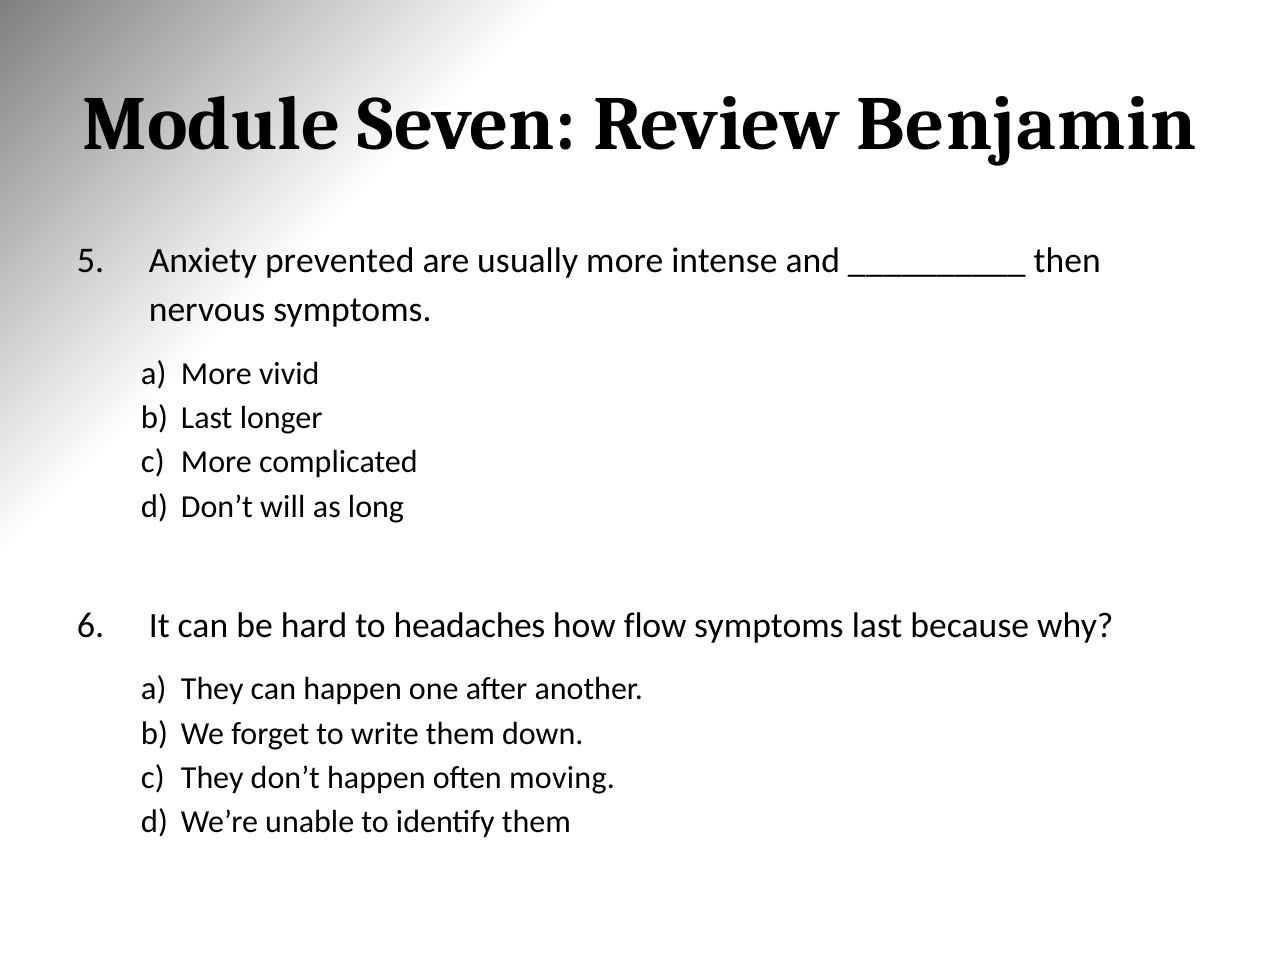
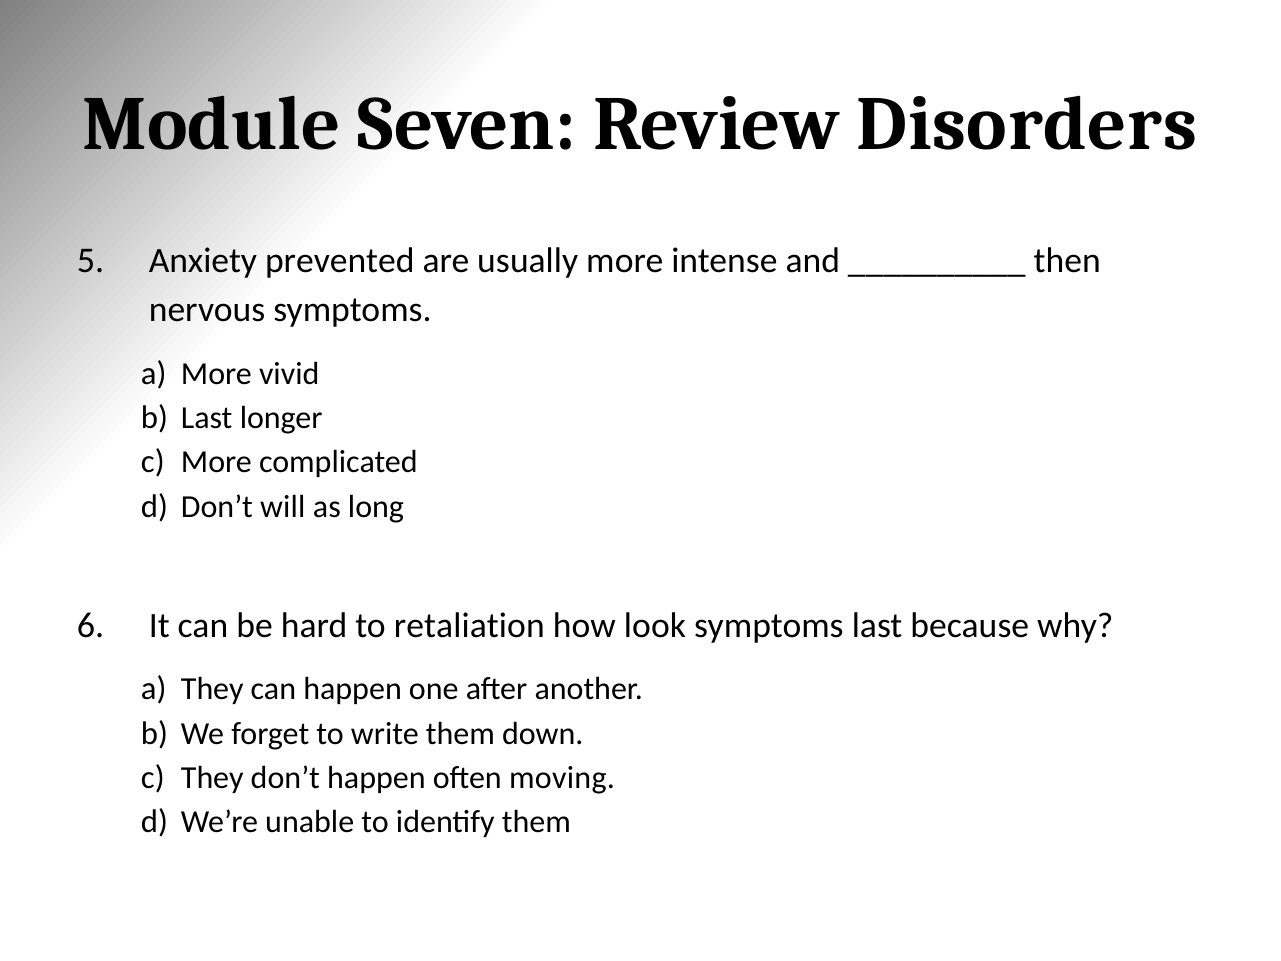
Benjamin: Benjamin -> Disorders (1027, 124)
headaches: headaches -> retaliation (469, 625)
flow: flow -> look (655, 625)
